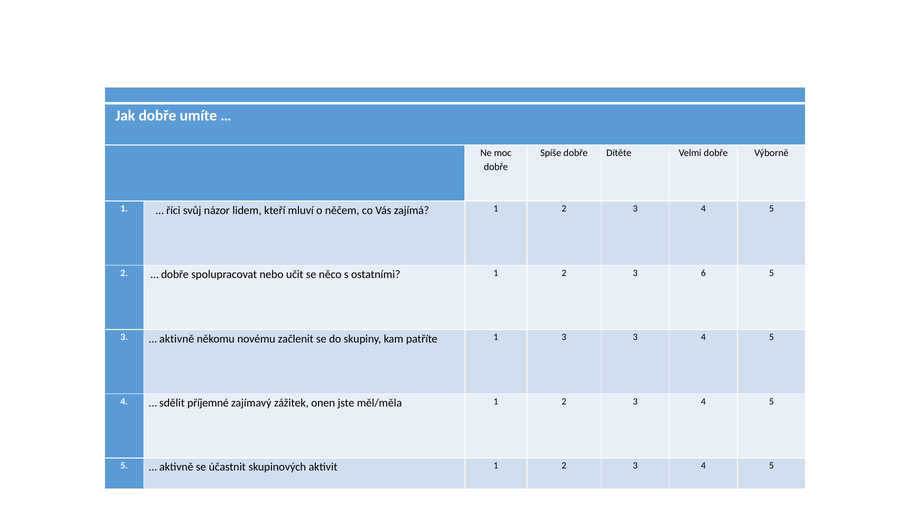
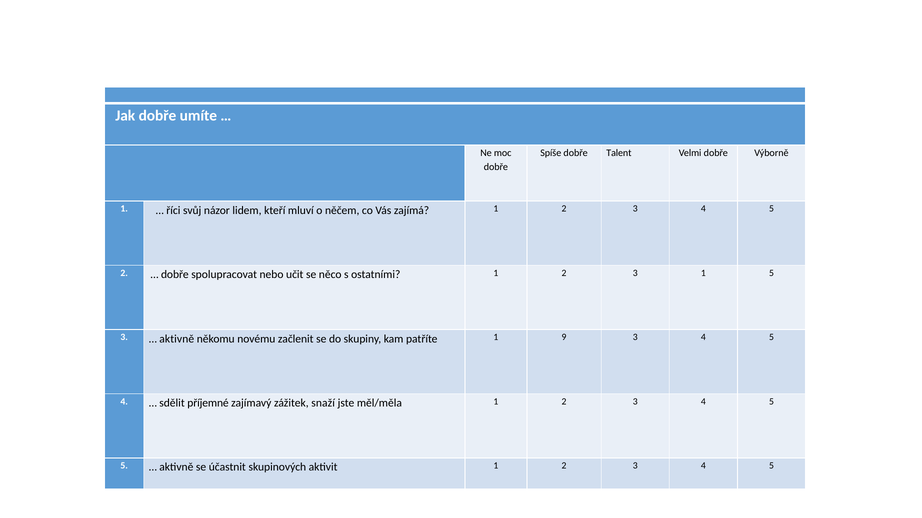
Dítěte: Dítěte -> Talent (619, 153)
3 6: 6 -> 1 (703, 273)
1 3: 3 -> 9 (564, 338)
onen: onen -> snaží (323, 403)
